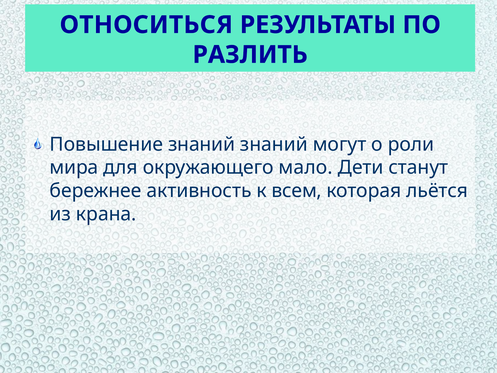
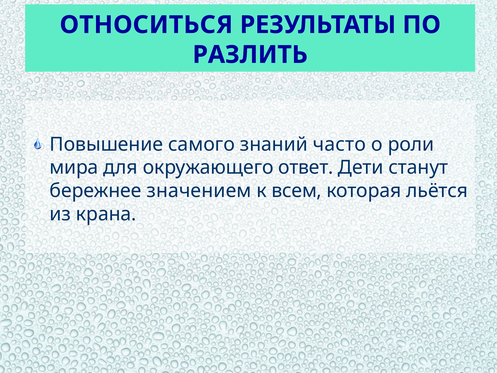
Повышение знаний: знаний -> самого (201, 144)
могут: могут -> часто (339, 144)
мало: мало -> ответ (306, 167)
активность: активность -> значением (199, 191)
